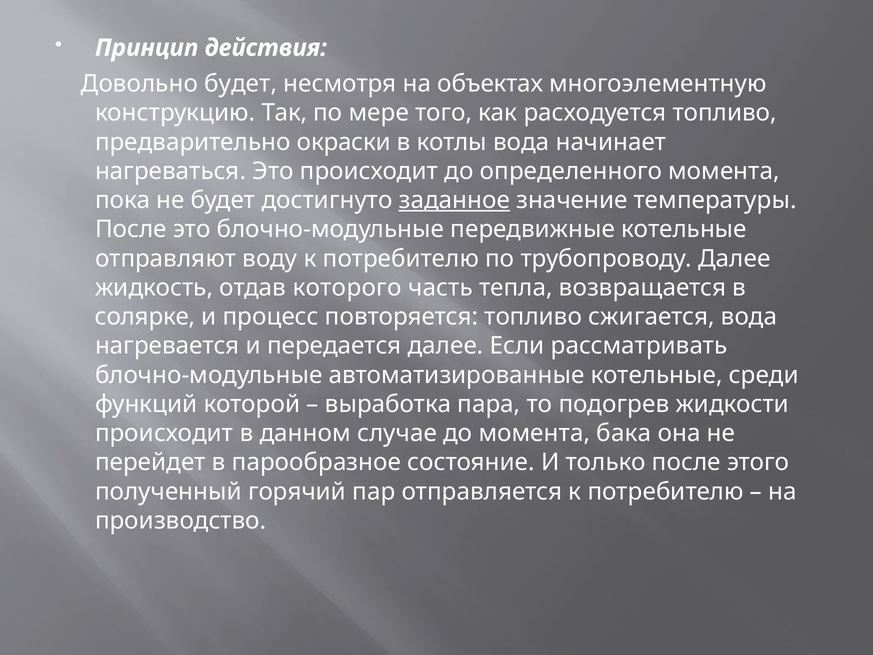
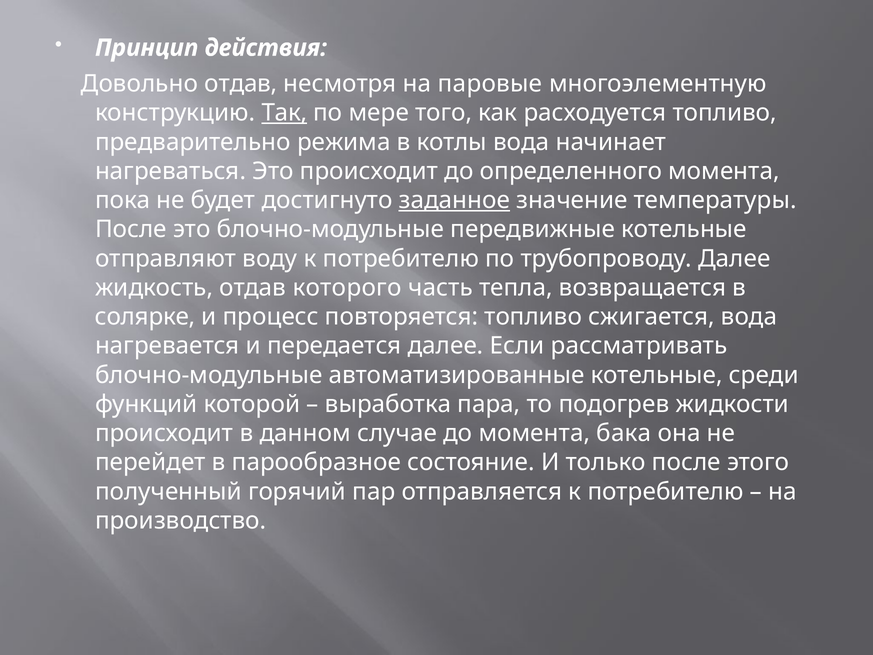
Довольно будет: будет -> отдав (241, 84)
объектах: объектах -> паровые (490, 84)
Так underline: none -> present (284, 113)
окраски: окраски -> режима (344, 142)
